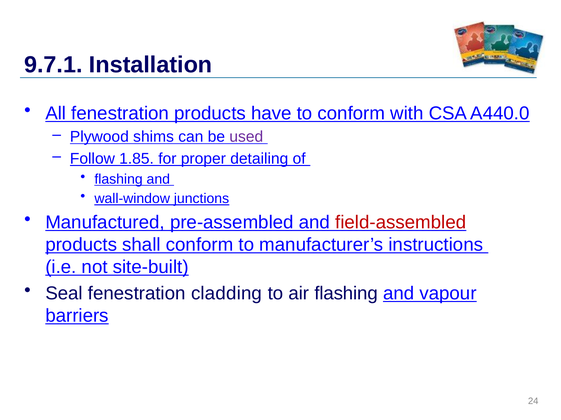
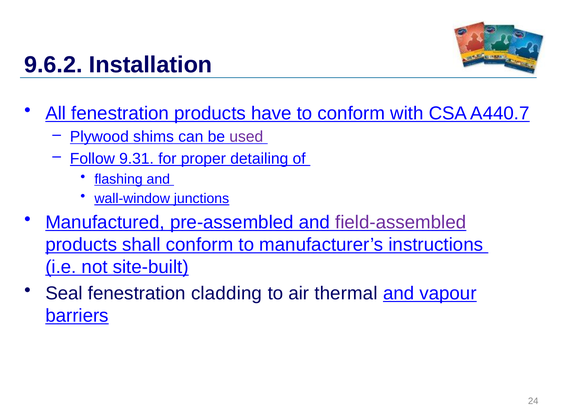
9.7.1: 9.7.1 -> 9.6.2 (53, 65)
A440.0: A440.0 -> A440.7 (500, 114)
1.85: 1.85 -> 9.31 (137, 159)
field-assembled colour: red -> purple (401, 223)
air flashing: flashing -> thermal (346, 294)
